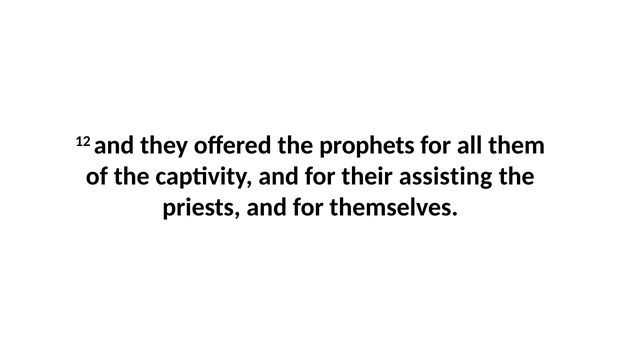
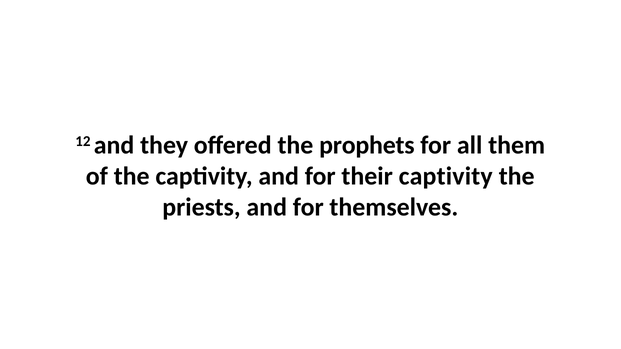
their assisting: assisting -> captivity (446, 176)
